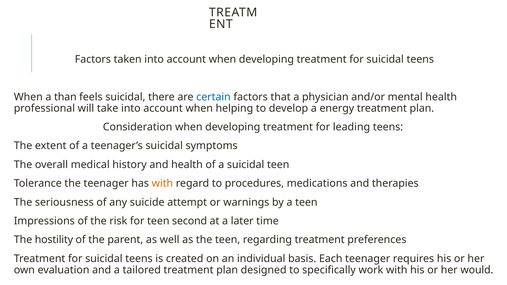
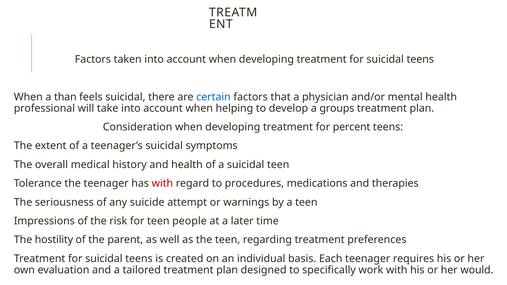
energy: energy -> groups (337, 108)
leading: leading -> percent (352, 127)
with colour: orange -> red (162, 184)
second: second -> people (189, 221)
